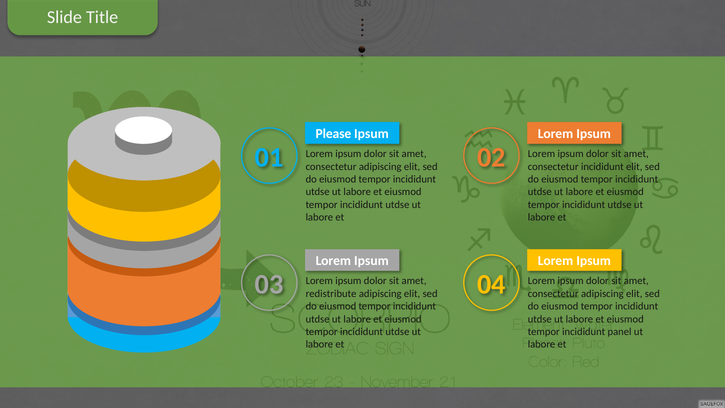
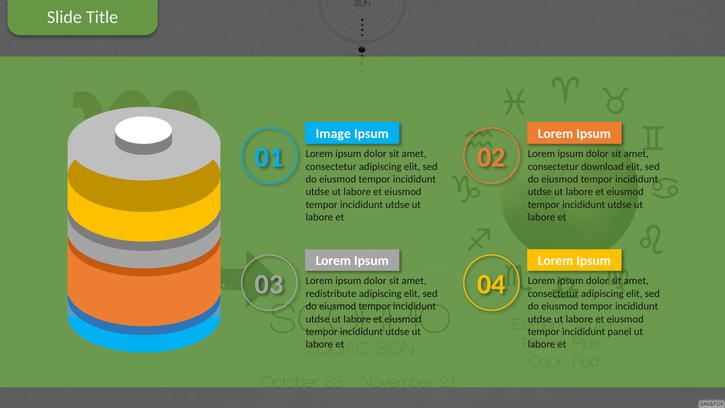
Please: Please -> Image (333, 134)
consectetur incididunt: incididunt -> download (602, 167)
